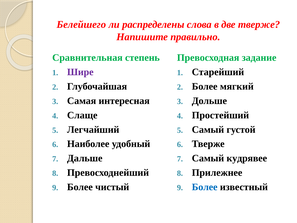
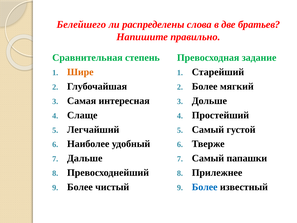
две тверже: тверже -> братьев (259, 25)
Шире colour: purple -> orange (80, 72)
кудрявее: кудрявее -> папашки (247, 158)
